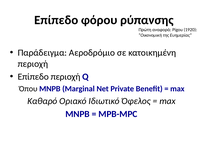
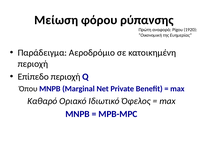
Επίπεδο: Επίπεδο -> Μείωση (56, 20)
